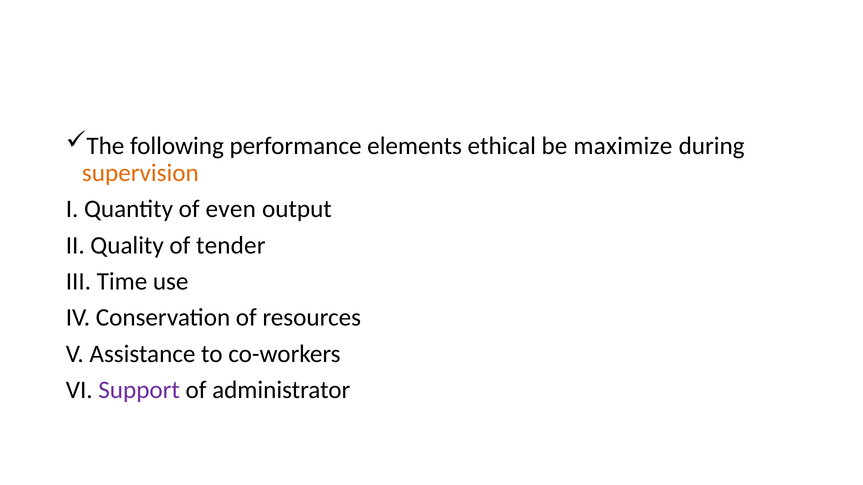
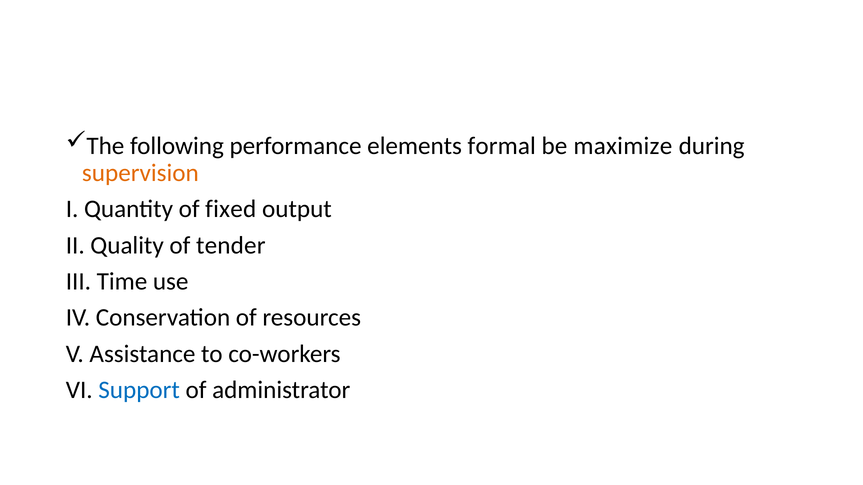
ethical: ethical -> formal (502, 146)
even: even -> fixed (231, 209)
Support colour: purple -> blue (139, 390)
